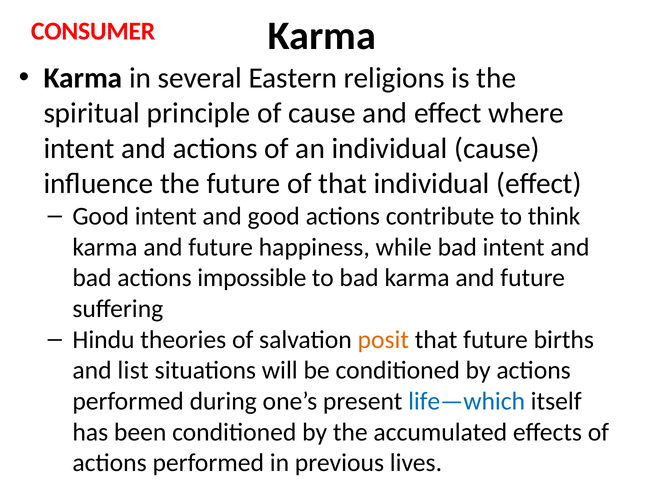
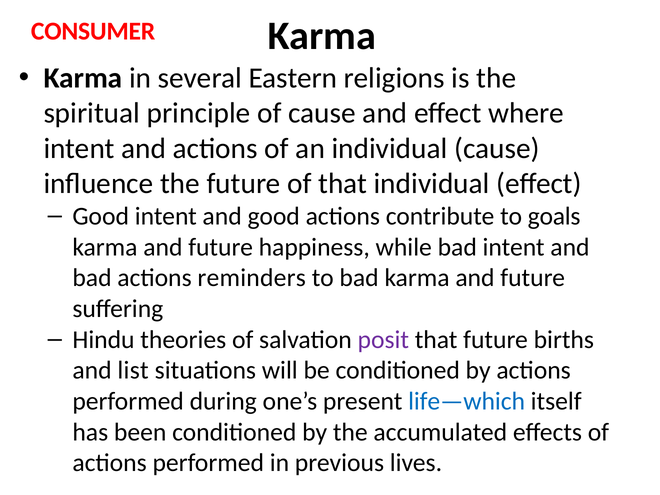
think: think -> goals (554, 216)
impossible: impossible -> reminders (252, 278)
posit colour: orange -> purple (383, 340)
